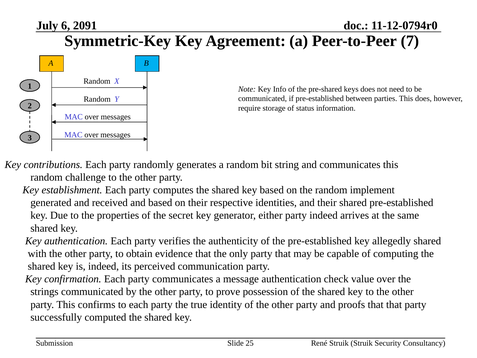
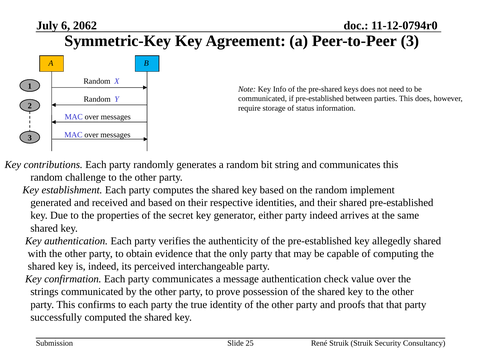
2091: 2091 -> 2062 (85, 25)
Peer-to-Peer 7: 7 -> 3 (410, 41)
communication: communication -> interchangeable (211, 266)
